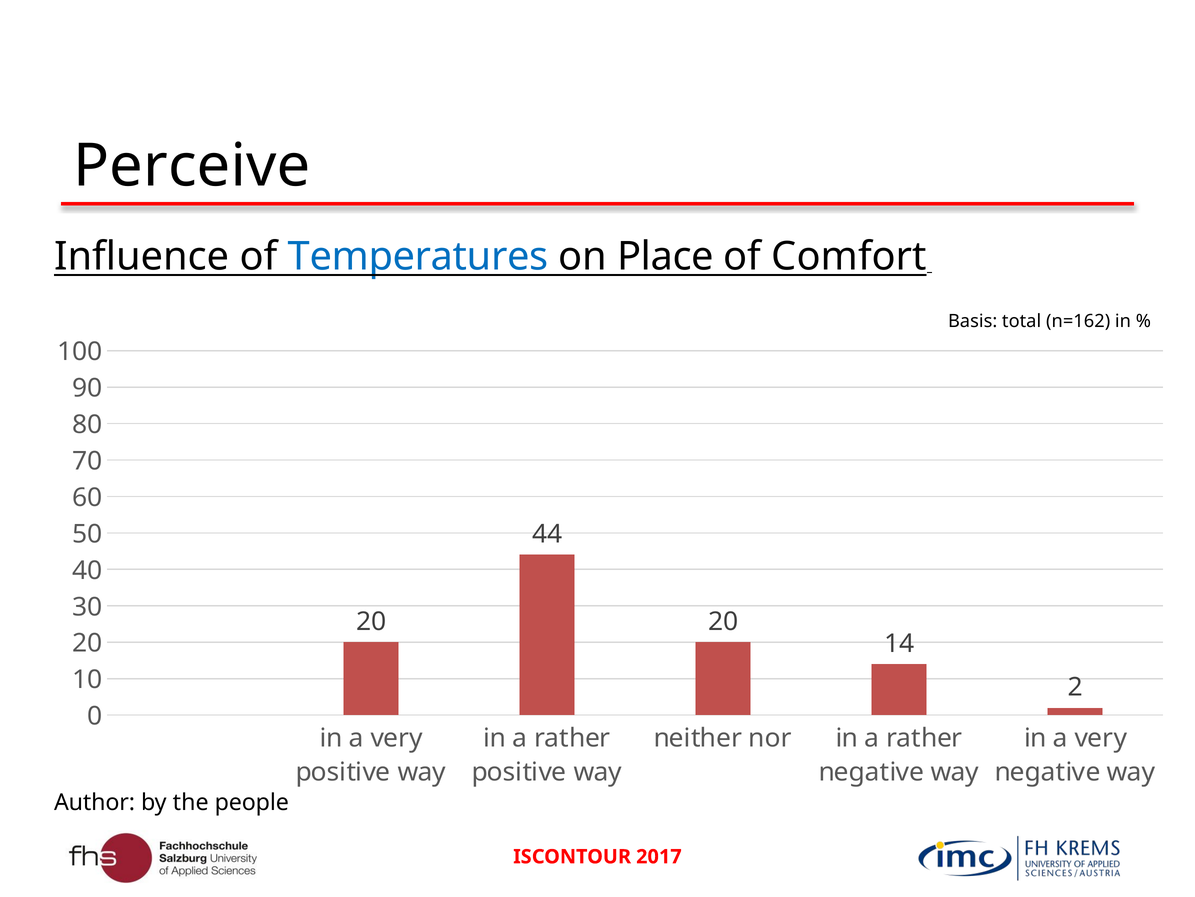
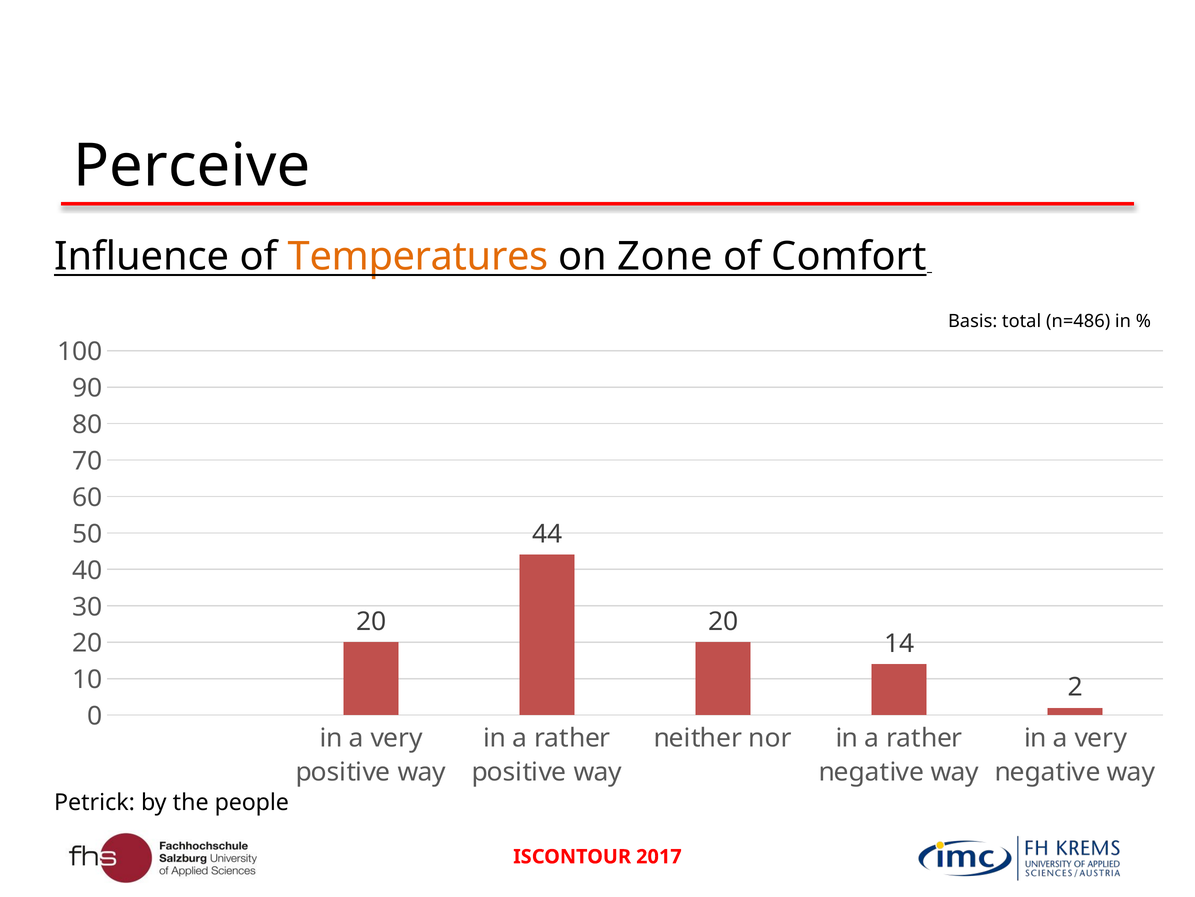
Temperatures colour: blue -> orange (418, 257)
Place: Place -> Zone (665, 257)
n=162: n=162 -> n=486 (1078, 321)
Author: Author -> Petrick (94, 802)
